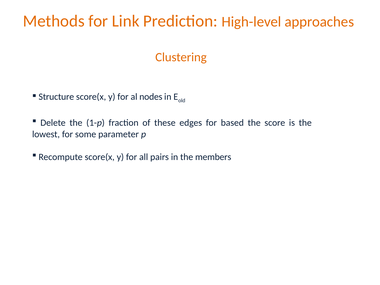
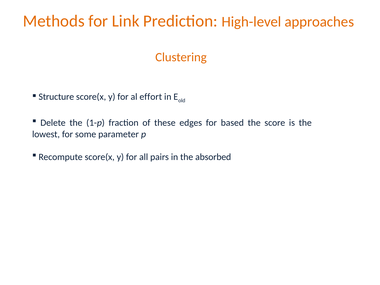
nodes: nodes -> effort (151, 97)
members: members -> absorbed (213, 157)
